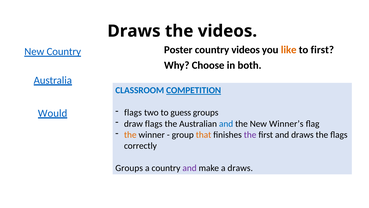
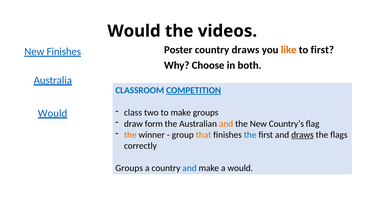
Draws: Draws -> Would (134, 31)
country videos: videos -> draws (245, 50)
New Country: Country -> Finishes (64, 51)
flags: flags -> class (133, 112)
to guess: guess -> make (181, 112)
draw flags: flags -> form (154, 123)
and colour: blue -> orange (226, 123)
Winner’s: Winner’s -> Country’s (286, 123)
the colour: purple -> blue (250, 135)
draws underline: none -> present (302, 135)
and colour: purple -> blue (190, 168)
a draws: draws -> would (240, 168)
